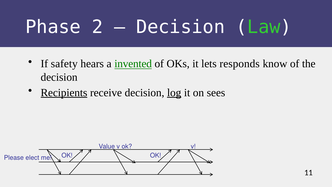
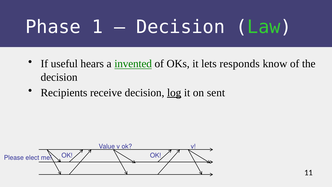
2: 2 -> 1 (97, 27)
safety: safety -> useful (64, 64)
Recipients underline: present -> none (64, 92)
sees: sees -> sent (216, 92)
